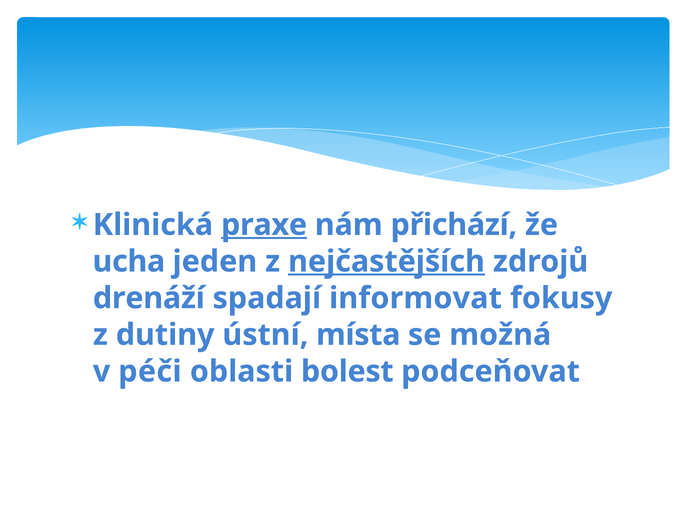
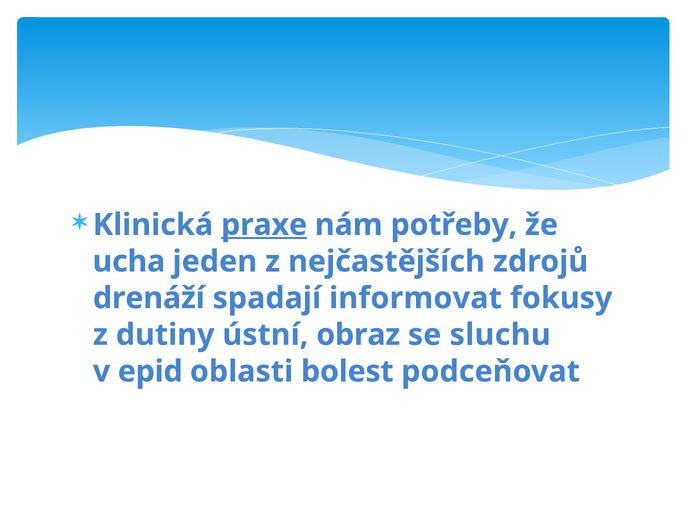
přichází: přichází -> potřeby (454, 225)
nejčastějších underline: present -> none (386, 261)
místa: místa -> obraz (358, 334)
možná: možná -> sluchu (500, 334)
péči: péči -> epid (150, 371)
